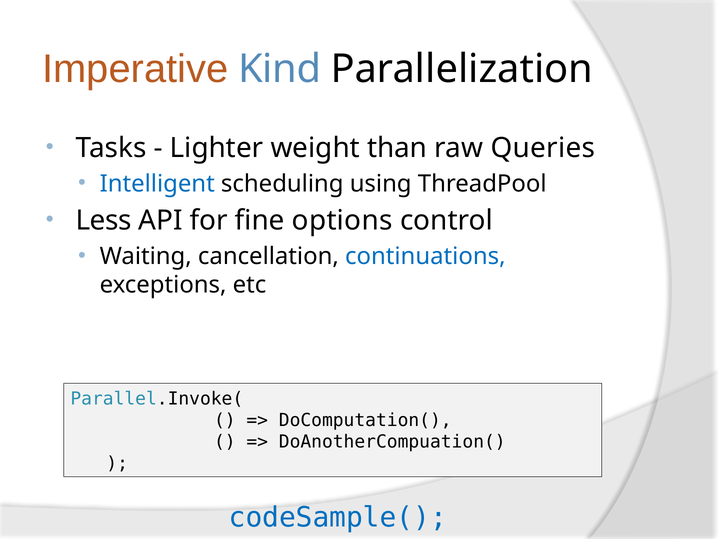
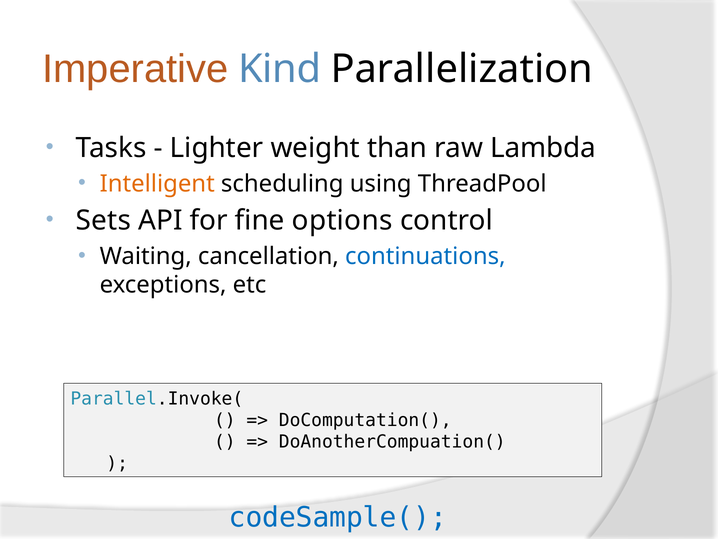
Queries: Queries -> Lambda (543, 148)
Intelligent colour: blue -> orange (157, 183)
Less: Less -> Sets (103, 220)
